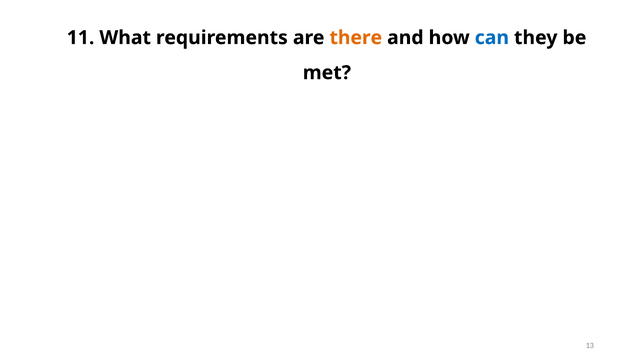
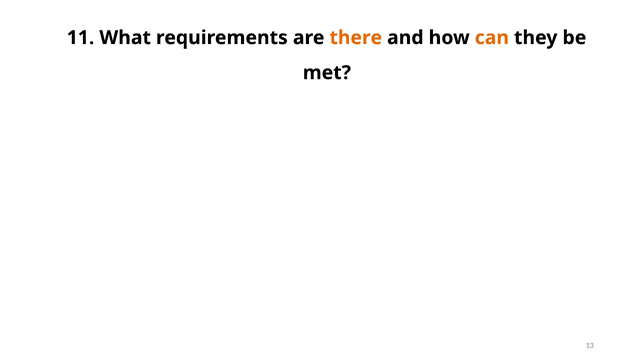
can colour: blue -> orange (492, 38)
